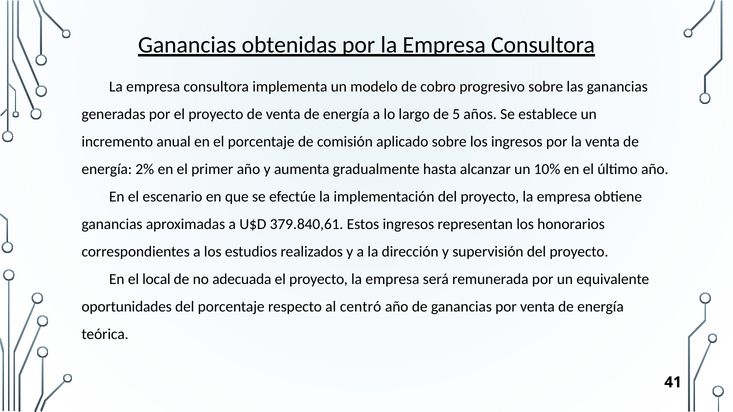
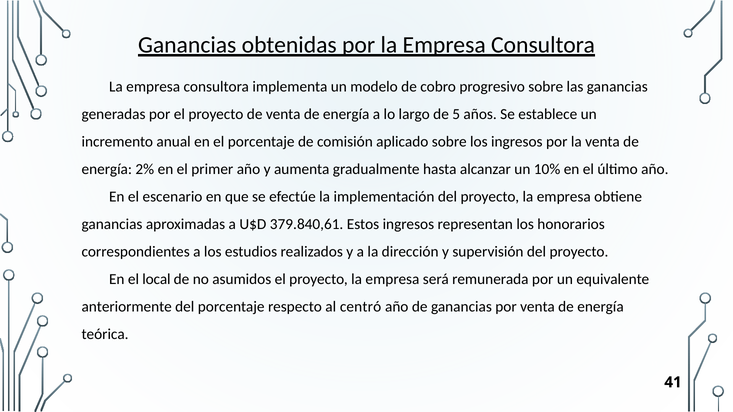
adecuada: adecuada -> asumidos (242, 279)
oportunidades: oportunidades -> anteriormente (127, 307)
